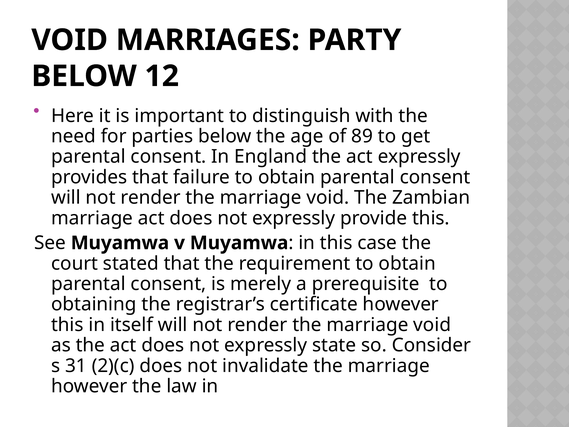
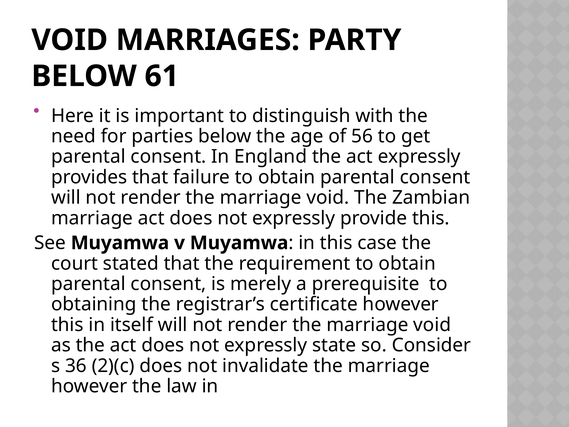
12: 12 -> 61 (162, 76)
89: 89 -> 56 (362, 136)
31: 31 -> 36 (76, 366)
